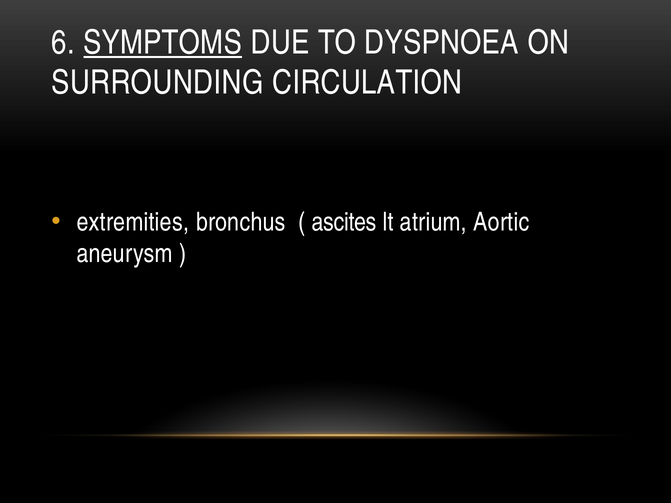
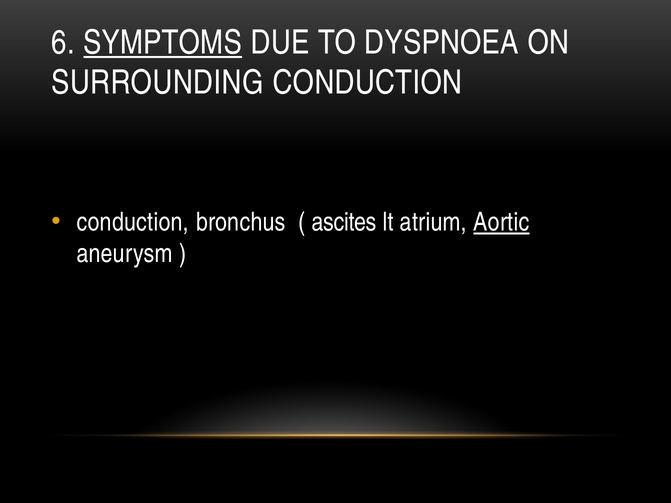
SURROUNDING CIRCULATION: CIRCULATION -> CONDUCTION (367, 83)
extremities: extremities -> conduction (133, 222)
Aortic underline: none -> present (501, 222)
